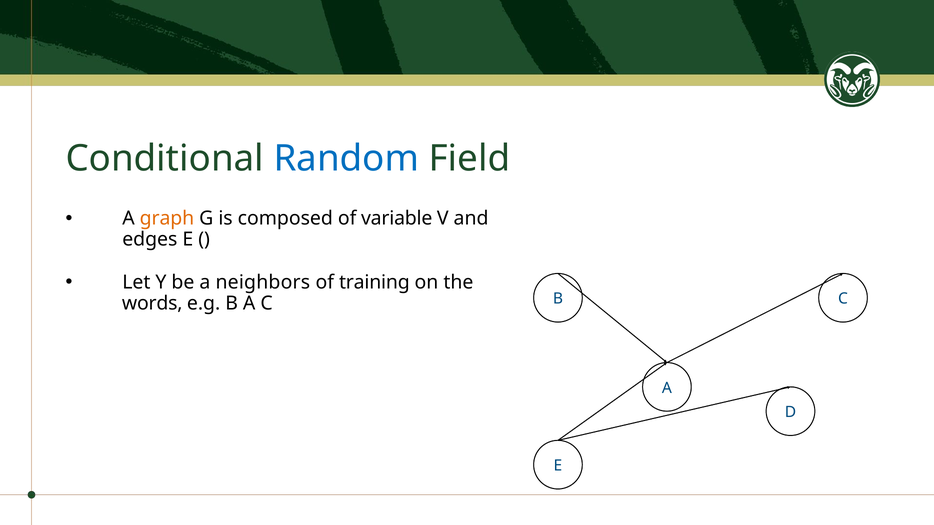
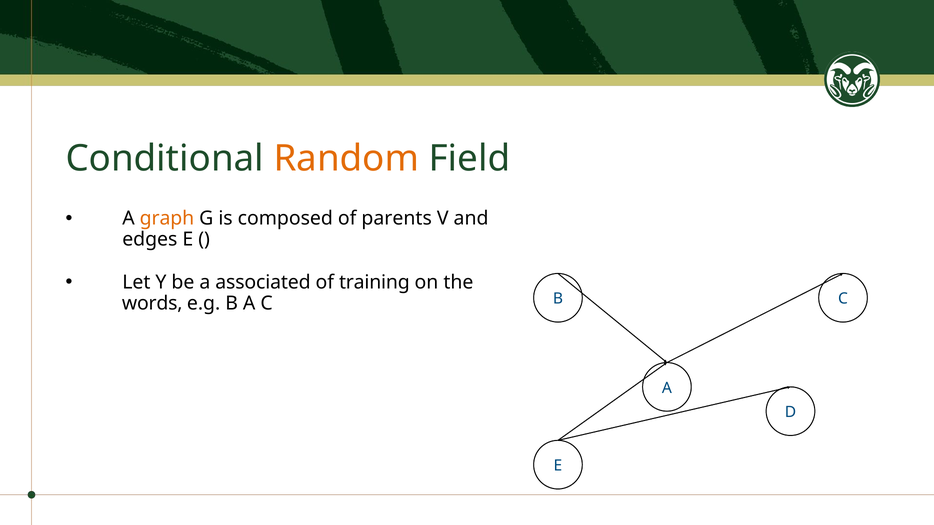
Random colour: blue -> orange (346, 159)
variable: variable -> parents (397, 219)
neighbors: neighbors -> associated (263, 282)
